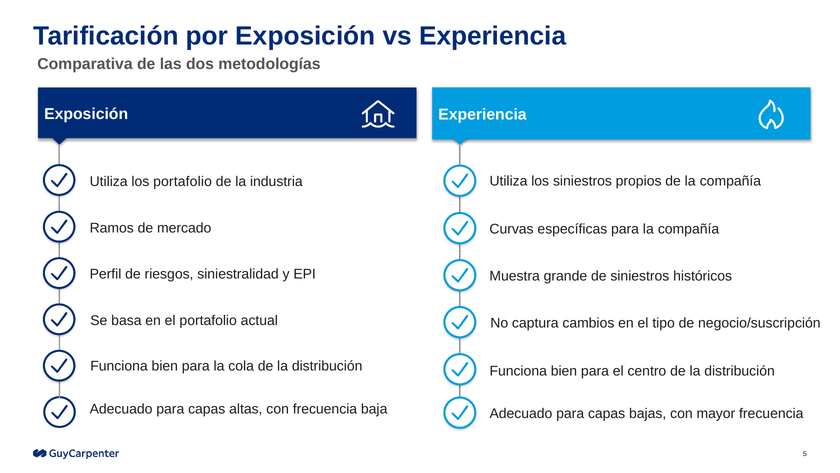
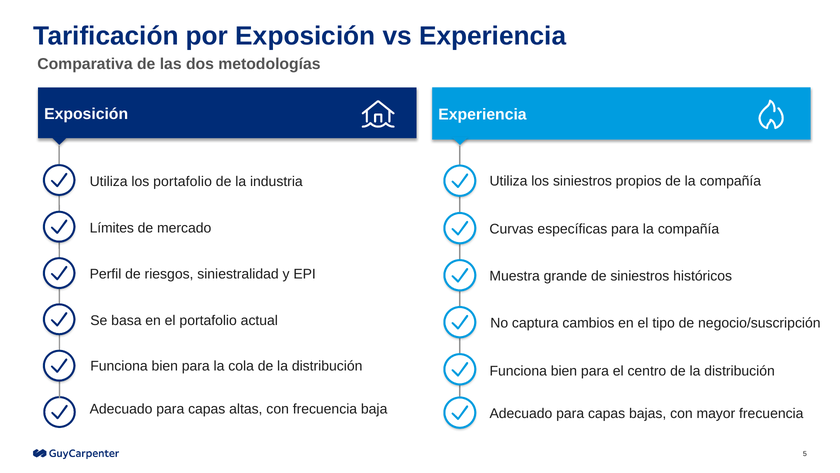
Ramos: Ramos -> Límites (112, 228)
